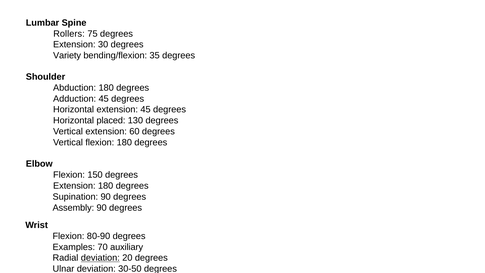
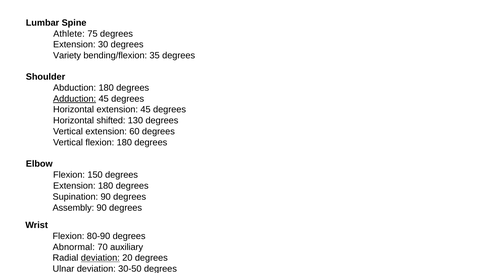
Rollers: Rollers -> Athlete (69, 34)
Adduction underline: none -> present (75, 99)
placed: placed -> shifted (111, 121)
Examples: Examples -> Abnormal (74, 247)
